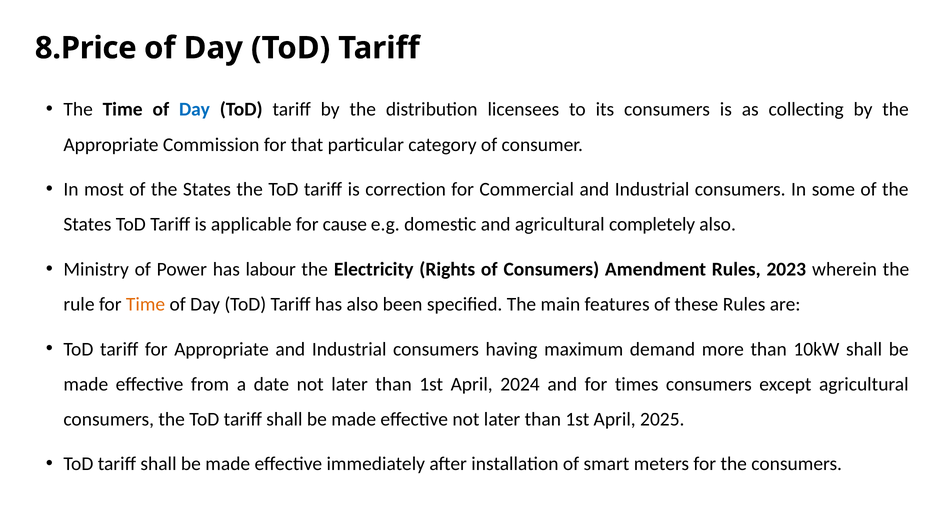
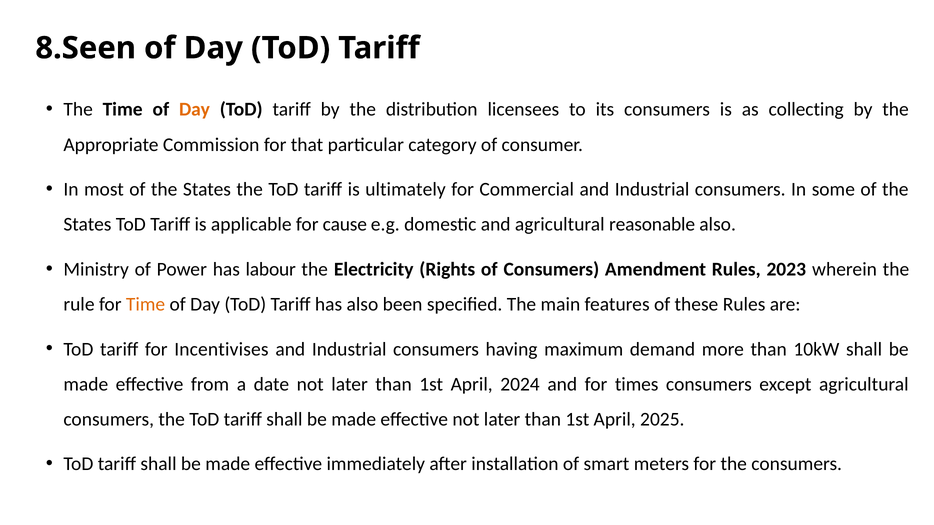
8.Price: 8.Price -> 8.Seen (86, 48)
Day colour: blue -> orange (195, 110)
correction: correction -> ultimately (405, 190)
completely: completely -> reasonable (652, 225)
for Appropriate: Appropriate -> Incentivises (221, 349)
